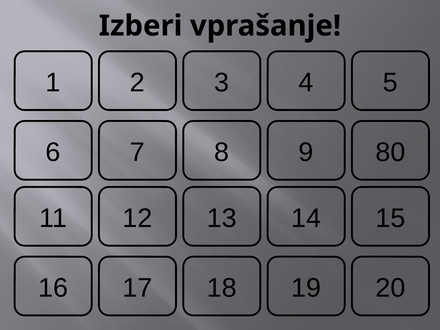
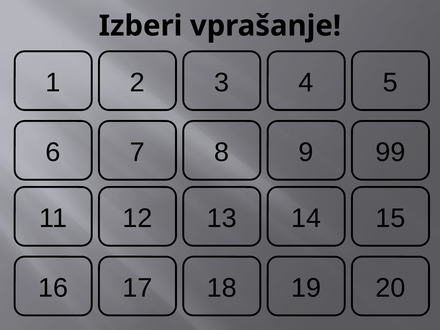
80: 80 -> 99 (390, 152)
